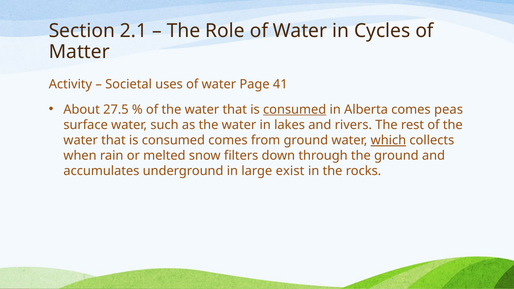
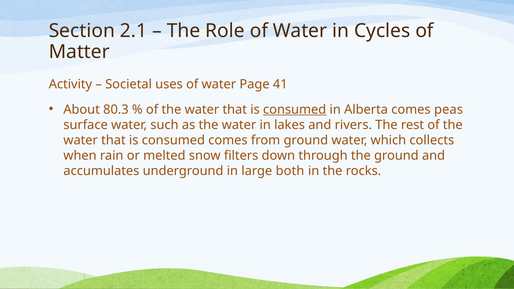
27.5: 27.5 -> 80.3 (116, 109)
which underline: present -> none (388, 140)
exist: exist -> both (290, 171)
